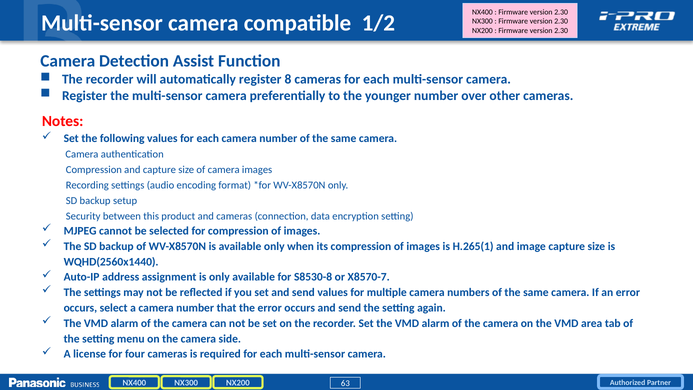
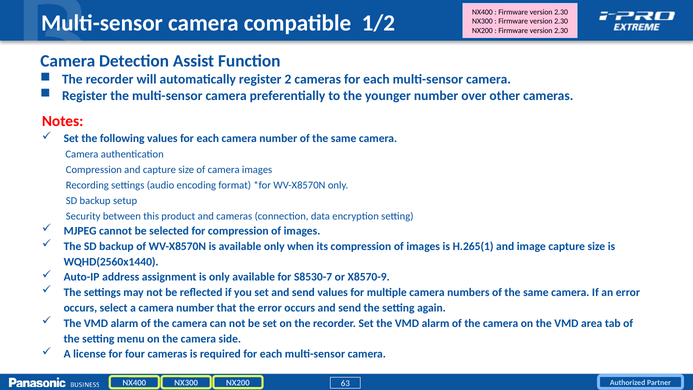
8: 8 -> 2 (288, 79)
S8530-8: S8530-8 -> S8530-7 (313, 277)
X8570-7: X8570-7 -> X8570-9 (369, 277)
